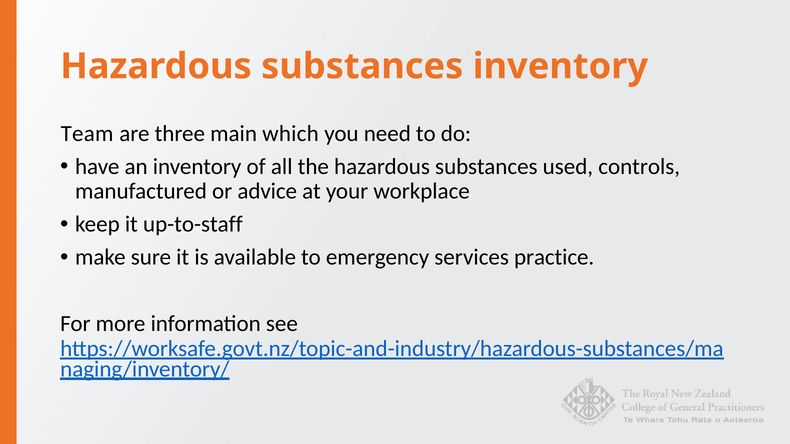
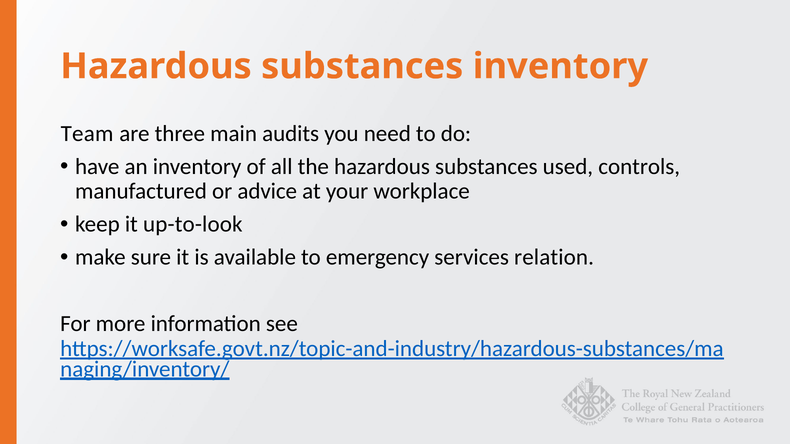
which: which -> audits (291, 134)
up-to-staff: up-to-staff -> up-to-look (193, 225)
practice: practice -> relation (554, 258)
